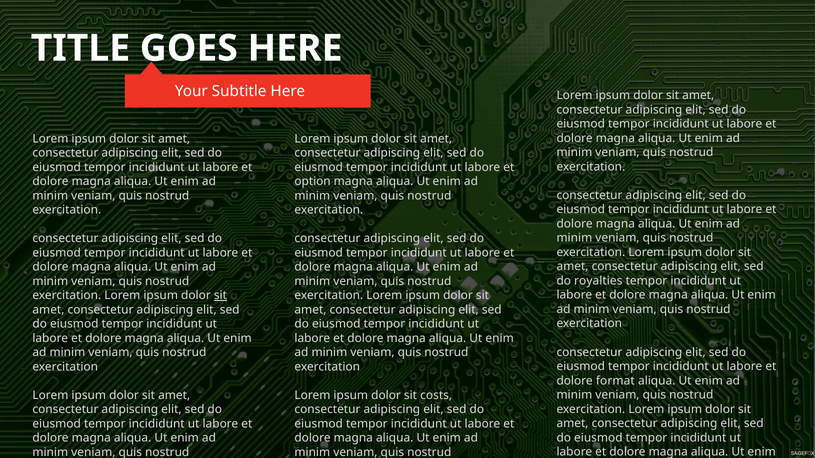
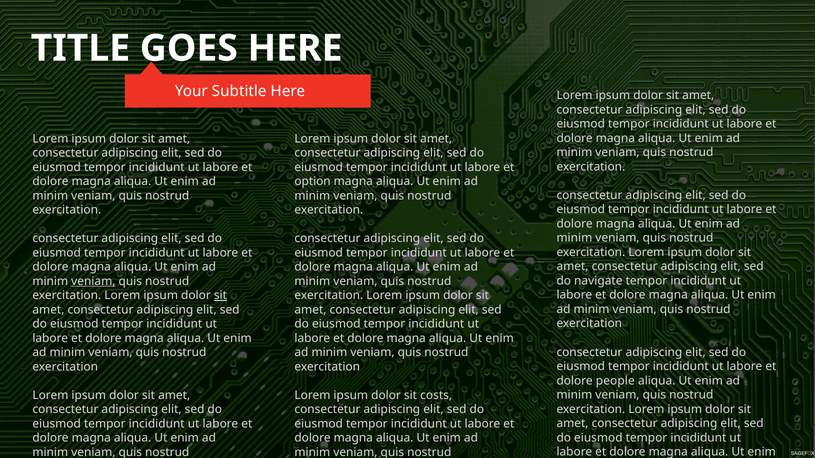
royalties: royalties -> navigate (598, 281)
veniam underline: none -> present (93, 281)
format: format -> people (615, 381)
